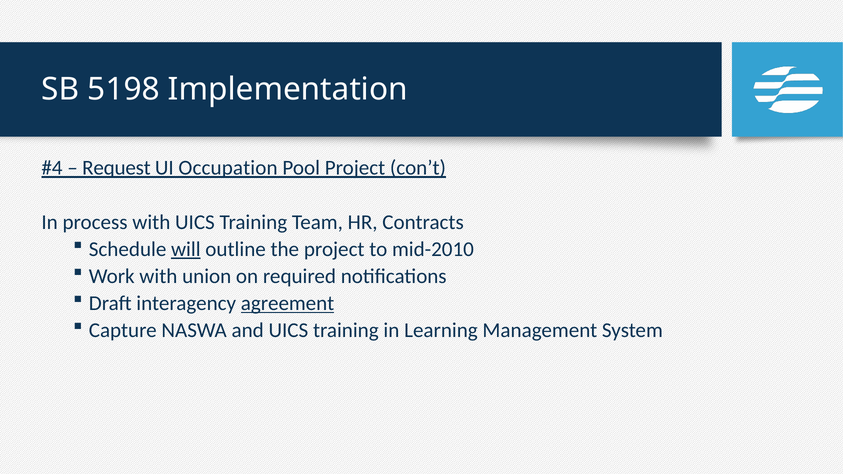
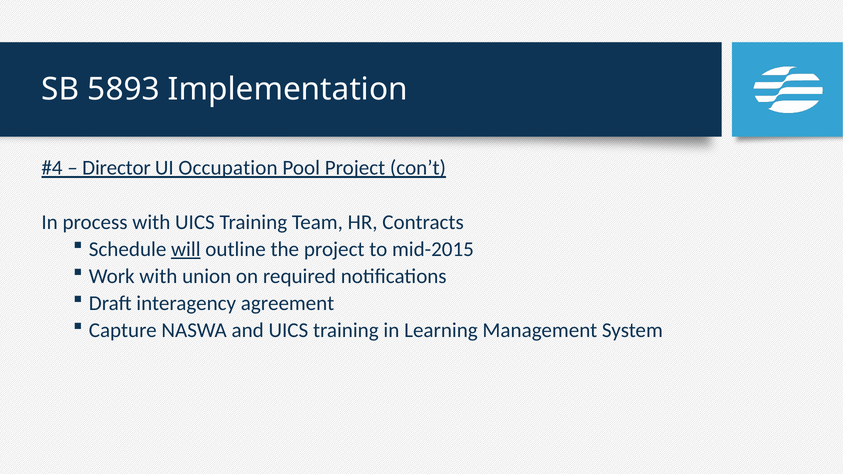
5198: 5198 -> 5893 (124, 89)
Request: Request -> Director (117, 168)
mid-2010: mid-2010 -> mid-2015 (433, 249)
agreement underline: present -> none (288, 303)
